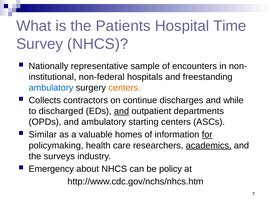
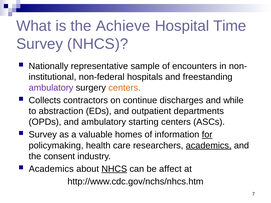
Patients: Patients -> Achieve (123, 26)
ambulatory colour: blue -> purple (51, 88)
discharged: discharged -> abstraction (61, 111)
and underline: present -> none (122, 111)
Similar: Similar -> Survey (43, 135)
surveys: surveys -> consent (59, 156)
Emergency: Emergency -> Academics (51, 169)
NHCS underline: none -> present (114, 169)
policy: policy -> affect (170, 169)
